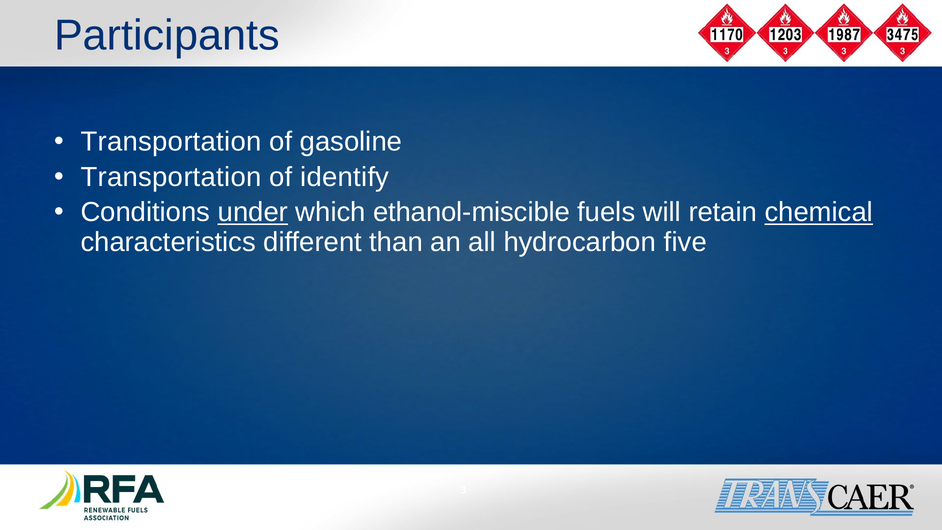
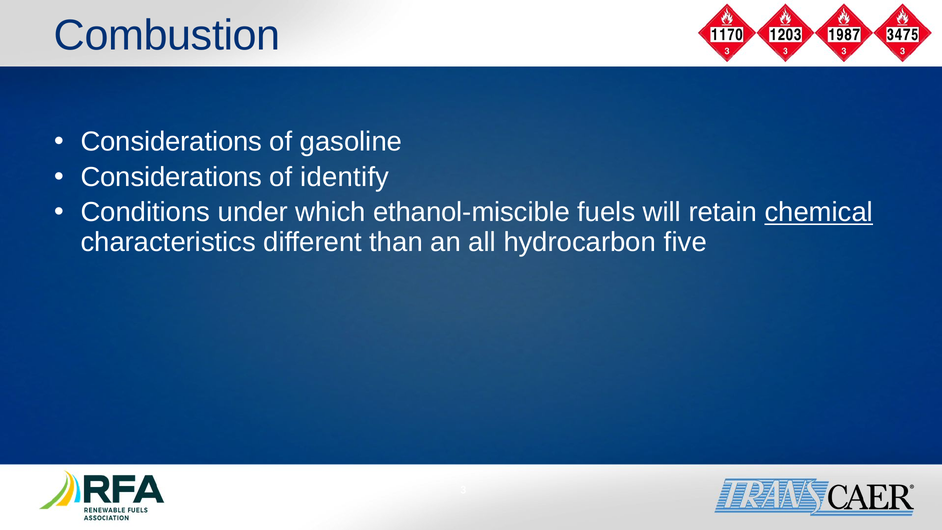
Participants: Participants -> Combustion (167, 35)
Transportation: Transportation -> Considerations (171, 142)
Transportation: Transportation -> Considerations (171, 177)
under underline: present -> none (253, 212)
